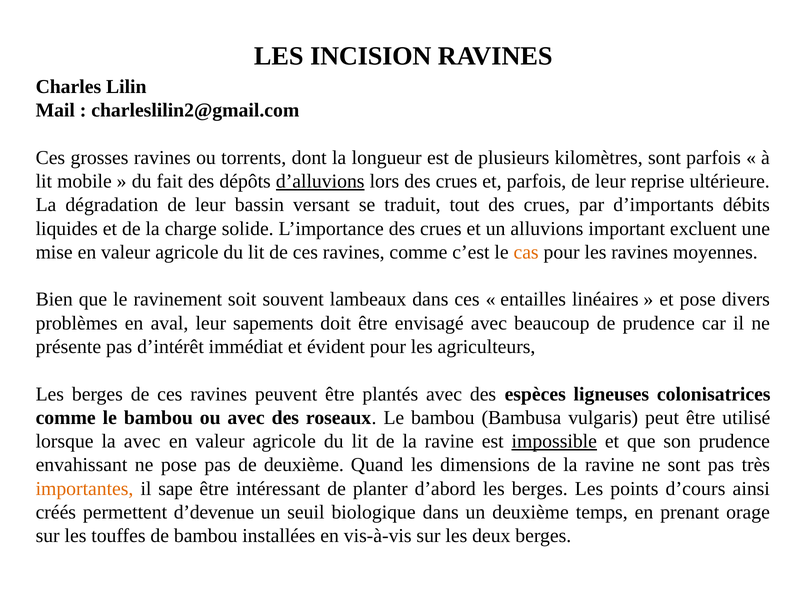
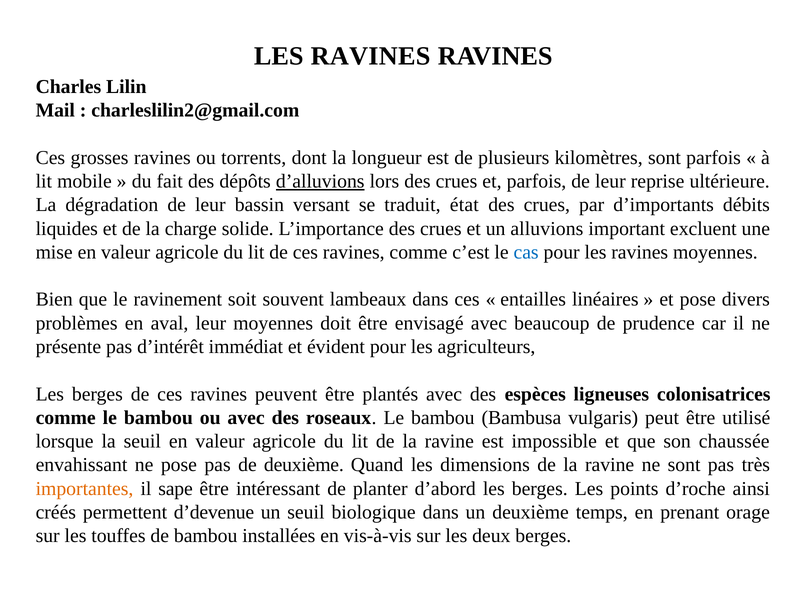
INCISION: INCISION -> RAVINES (371, 56)
tout: tout -> état (464, 205)
cas colour: orange -> blue (526, 252)
leur sapements: sapements -> moyennes (273, 323)
la avec: avec -> seuil (142, 441)
impossible underline: present -> none (554, 441)
son prudence: prudence -> chaussée (734, 441)
d’cours: d’cours -> d’roche (696, 489)
